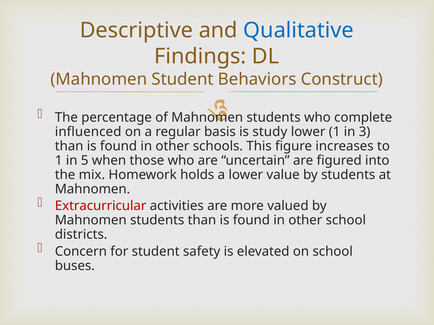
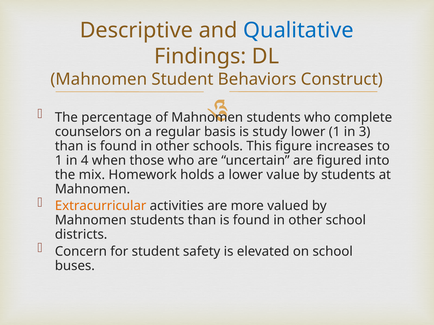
influenced: influenced -> counselors (88, 132)
5: 5 -> 4 (85, 161)
Extracurricular colour: red -> orange (101, 206)
